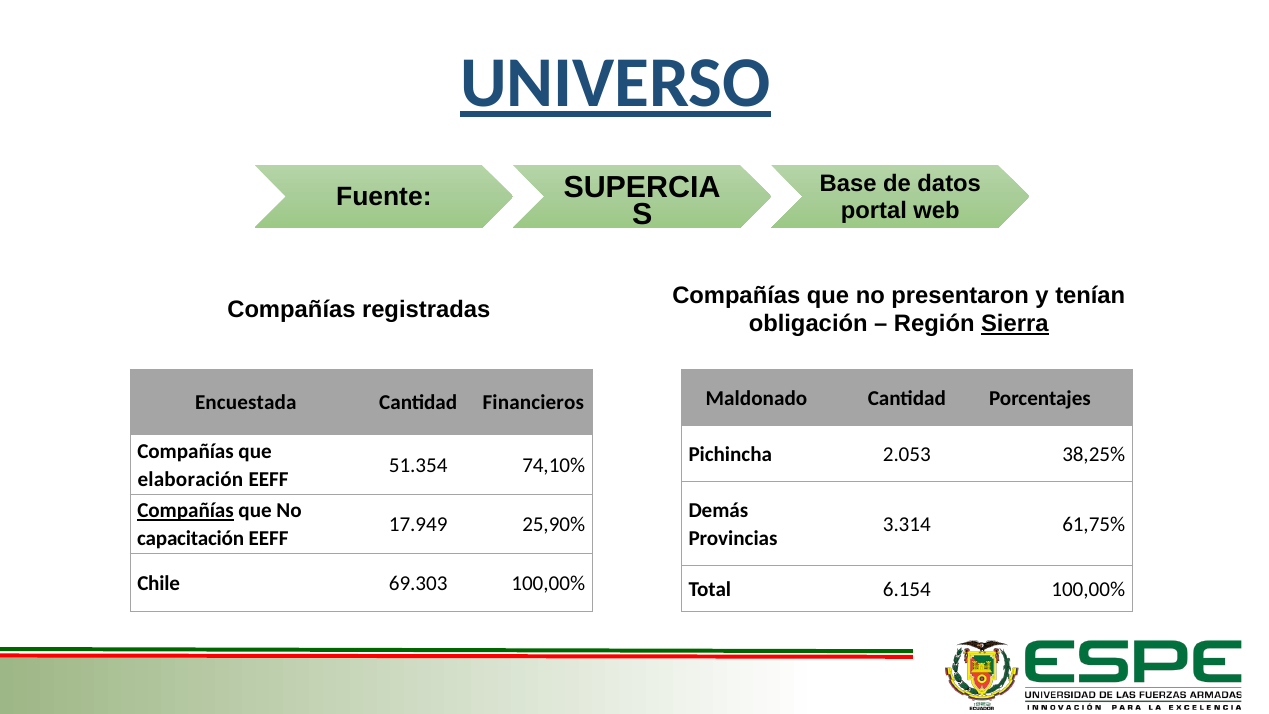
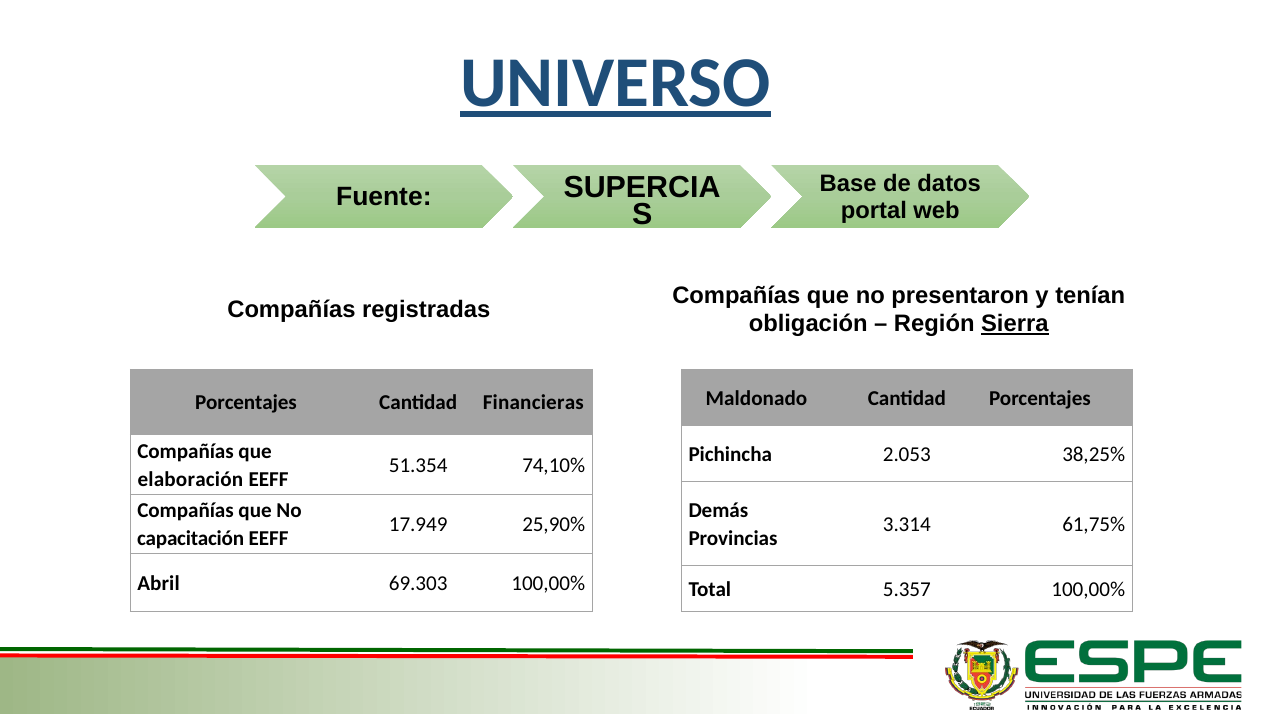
Encuestada: Encuestada -> Porcentajes (246, 403)
Financieros: Financieros -> Financieras (533, 403)
Compañías underline: present -> none (185, 511)
Chile: Chile -> Abril (158, 583)
6.154: 6.154 -> 5.357 (907, 589)
